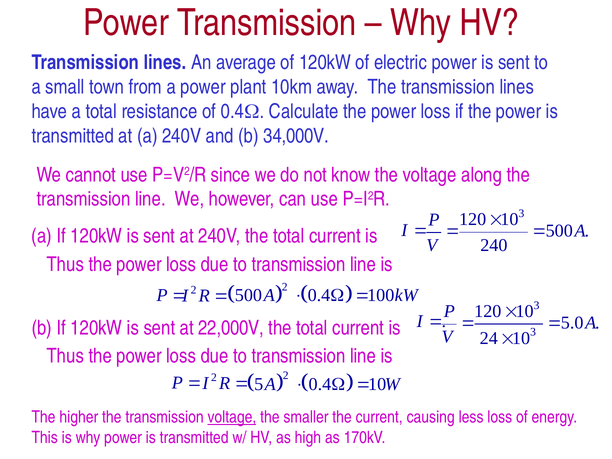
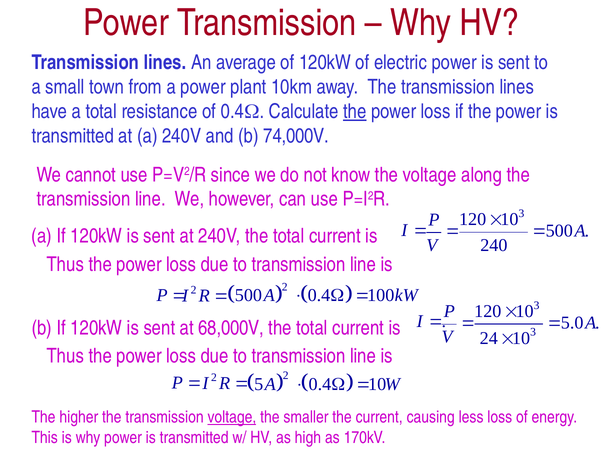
the underline: none -> present (355, 112)
34,000V: 34,000V -> 74,000V (296, 136)
22,000V: 22,000V -> 68,000V (231, 328)
